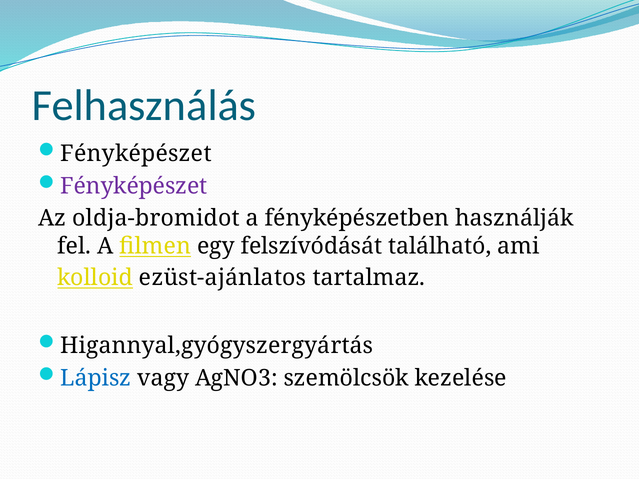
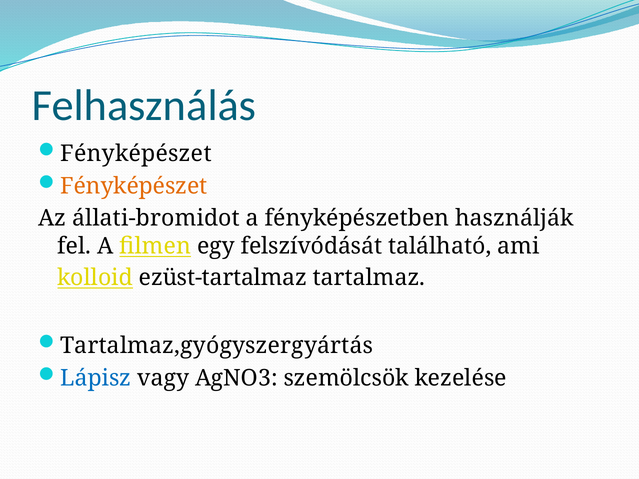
Fényképészet colour: purple -> orange (134, 186)
oldja-bromidot: oldja-bromidot -> állati-bromidot (156, 218)
ezüst-ajánlatos: ezüst-ajánlatos -> ezüst-tartalmaz (223, 278)
Higannyal,gyógyszergyártás: Higannyal,gyógyszergyártás -> Tartalmaz,gyógyszergyártás (217, 346)
